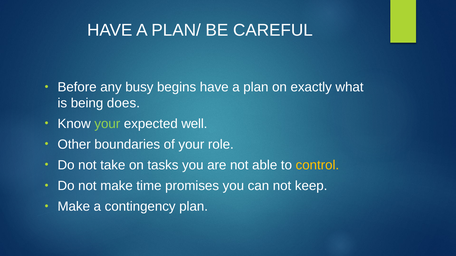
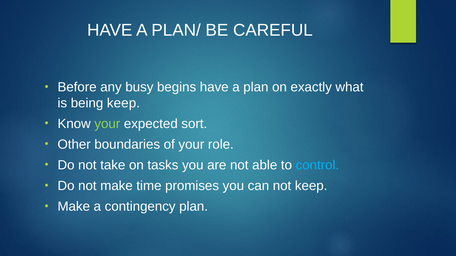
being does: does -> keep (123, 103)
well: well -> sort (194, 124)
control colour: yellow -> light blue (317, 166)
